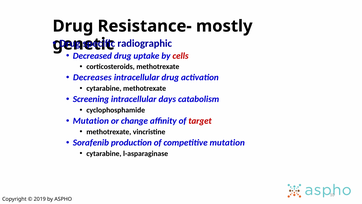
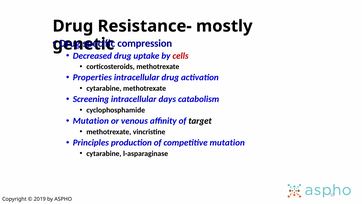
radiographic: radiographic -> compression (145, 43)
Decreases: Decreases -> Properties (92, 77)
change: change -> venous (134, 121)
target colour: red -> black (200, 121)
Sorafenib: Sorafenib -> Principles (91, 142)
